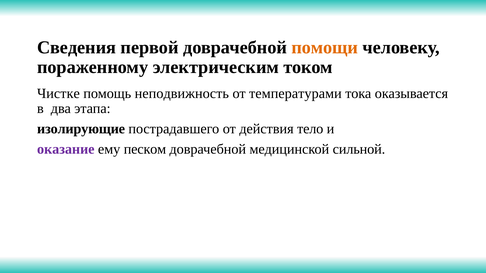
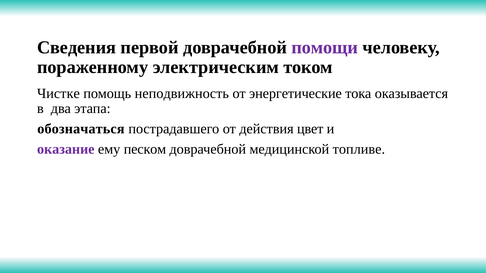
помощи colour: orange -> purple (325, 48)
температурами: температурами -> энергетические (295, 93)
изолирующие: изолирующие -> обозначаться (81, 129)
тело: тело -> цвет (310, 129)
сильной: сильной -> топливе (359, 150)
